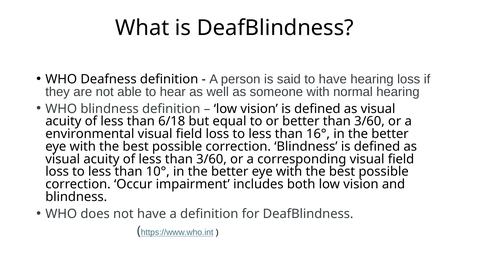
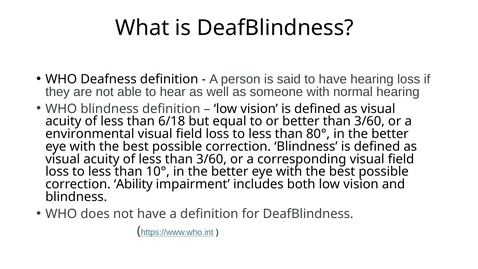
16°: 16° -> 80° (318, 134)
Occur: Occur -> Ability (133, 184)
